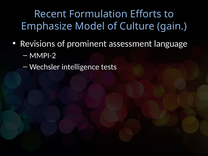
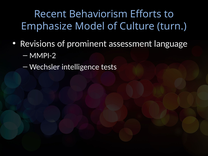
Formulation: Formulation -> Behaviorism (98, 14)
gain: gain -> turn (172, 26)
